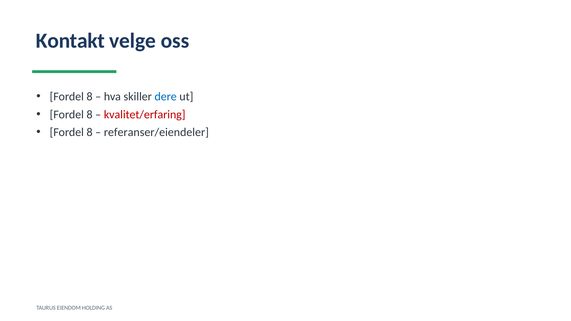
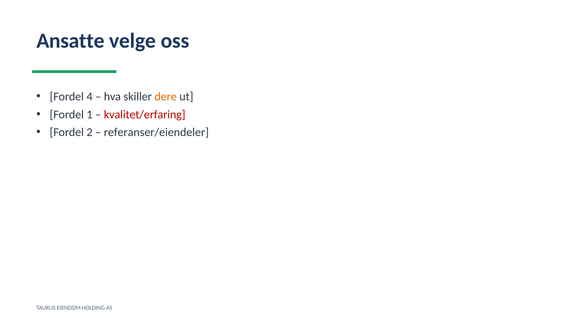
Kontakt: Kontakt -> Ansatte (70, 41)
8: 8 -> 4 (90, 97)
dere colour: blue -> orange (166, 97)
8: 8 -> 1 (90, 115)
8: 8 -> 2 (90, 132)
